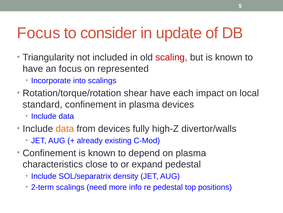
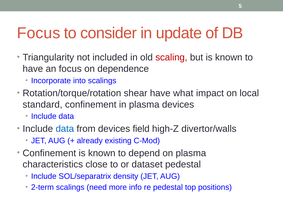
represented: represented -> dependence (123, 69)
each: each -> what (183, 93)
data colour: orange -> blue (65, 128)
fully: fully -> field (141, 128)
expand: expand -> dataset (147, 164)
